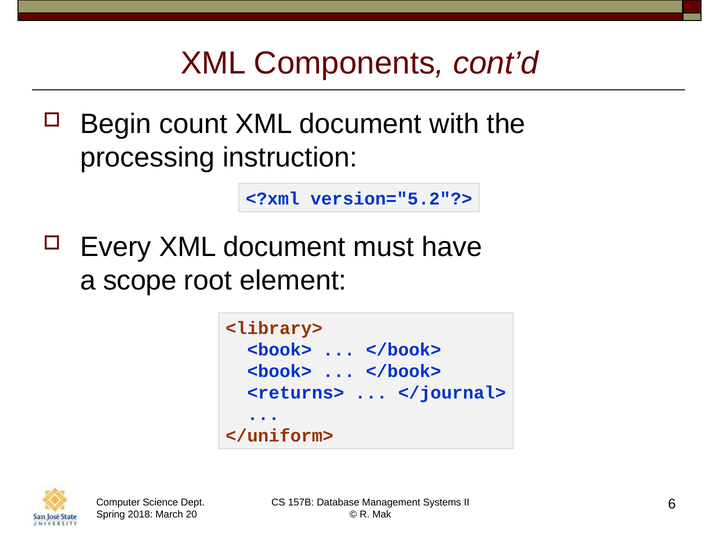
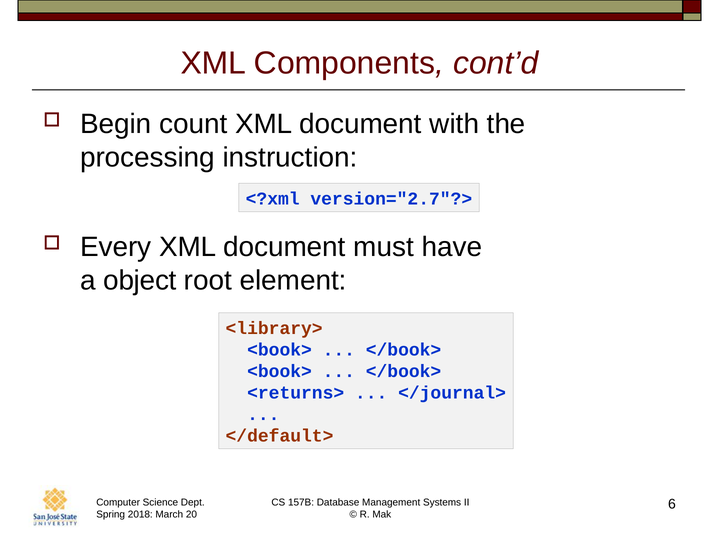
version="5.2"?>: version="5.2"?> -> version="2.7"?> (391, 199)
scope: scope -> object (140, 281)
</uniform>: </uniform> -> </default> (280, 436)
